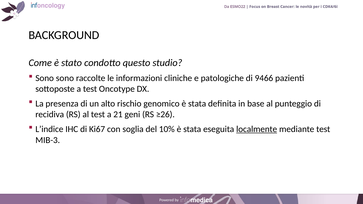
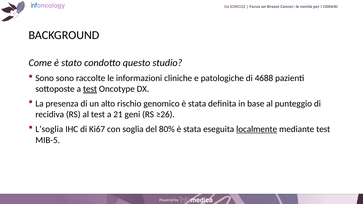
9466: 9466 -> 4688 (264, 78)
test underline: none -> present (90, 89)
L’indice: L’indice -> L’soglia (49, 129)
10%: 10% -> 80% (167, 129)
MIB-3: MIB-3 -> MIB-5 (48, 140)
